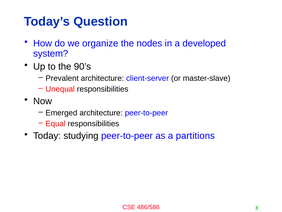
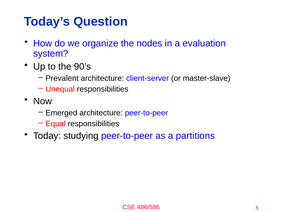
developed: developed -> evaluation (204, 43)
